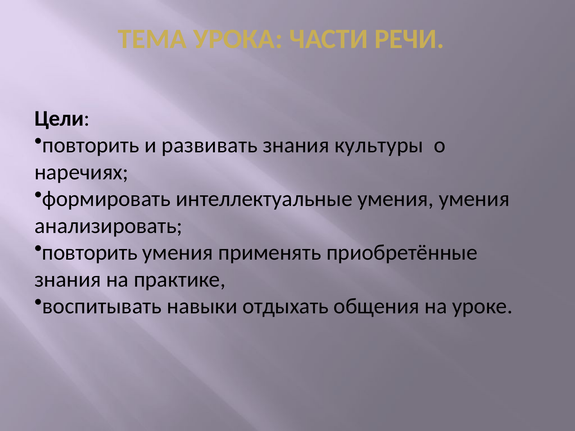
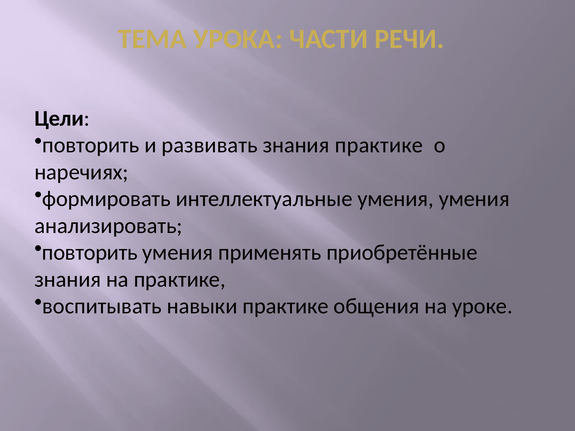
знания культуры: культуры -> практике (379, 145)
навыки отдыхать: отдыхать -> практике (286, 306)
